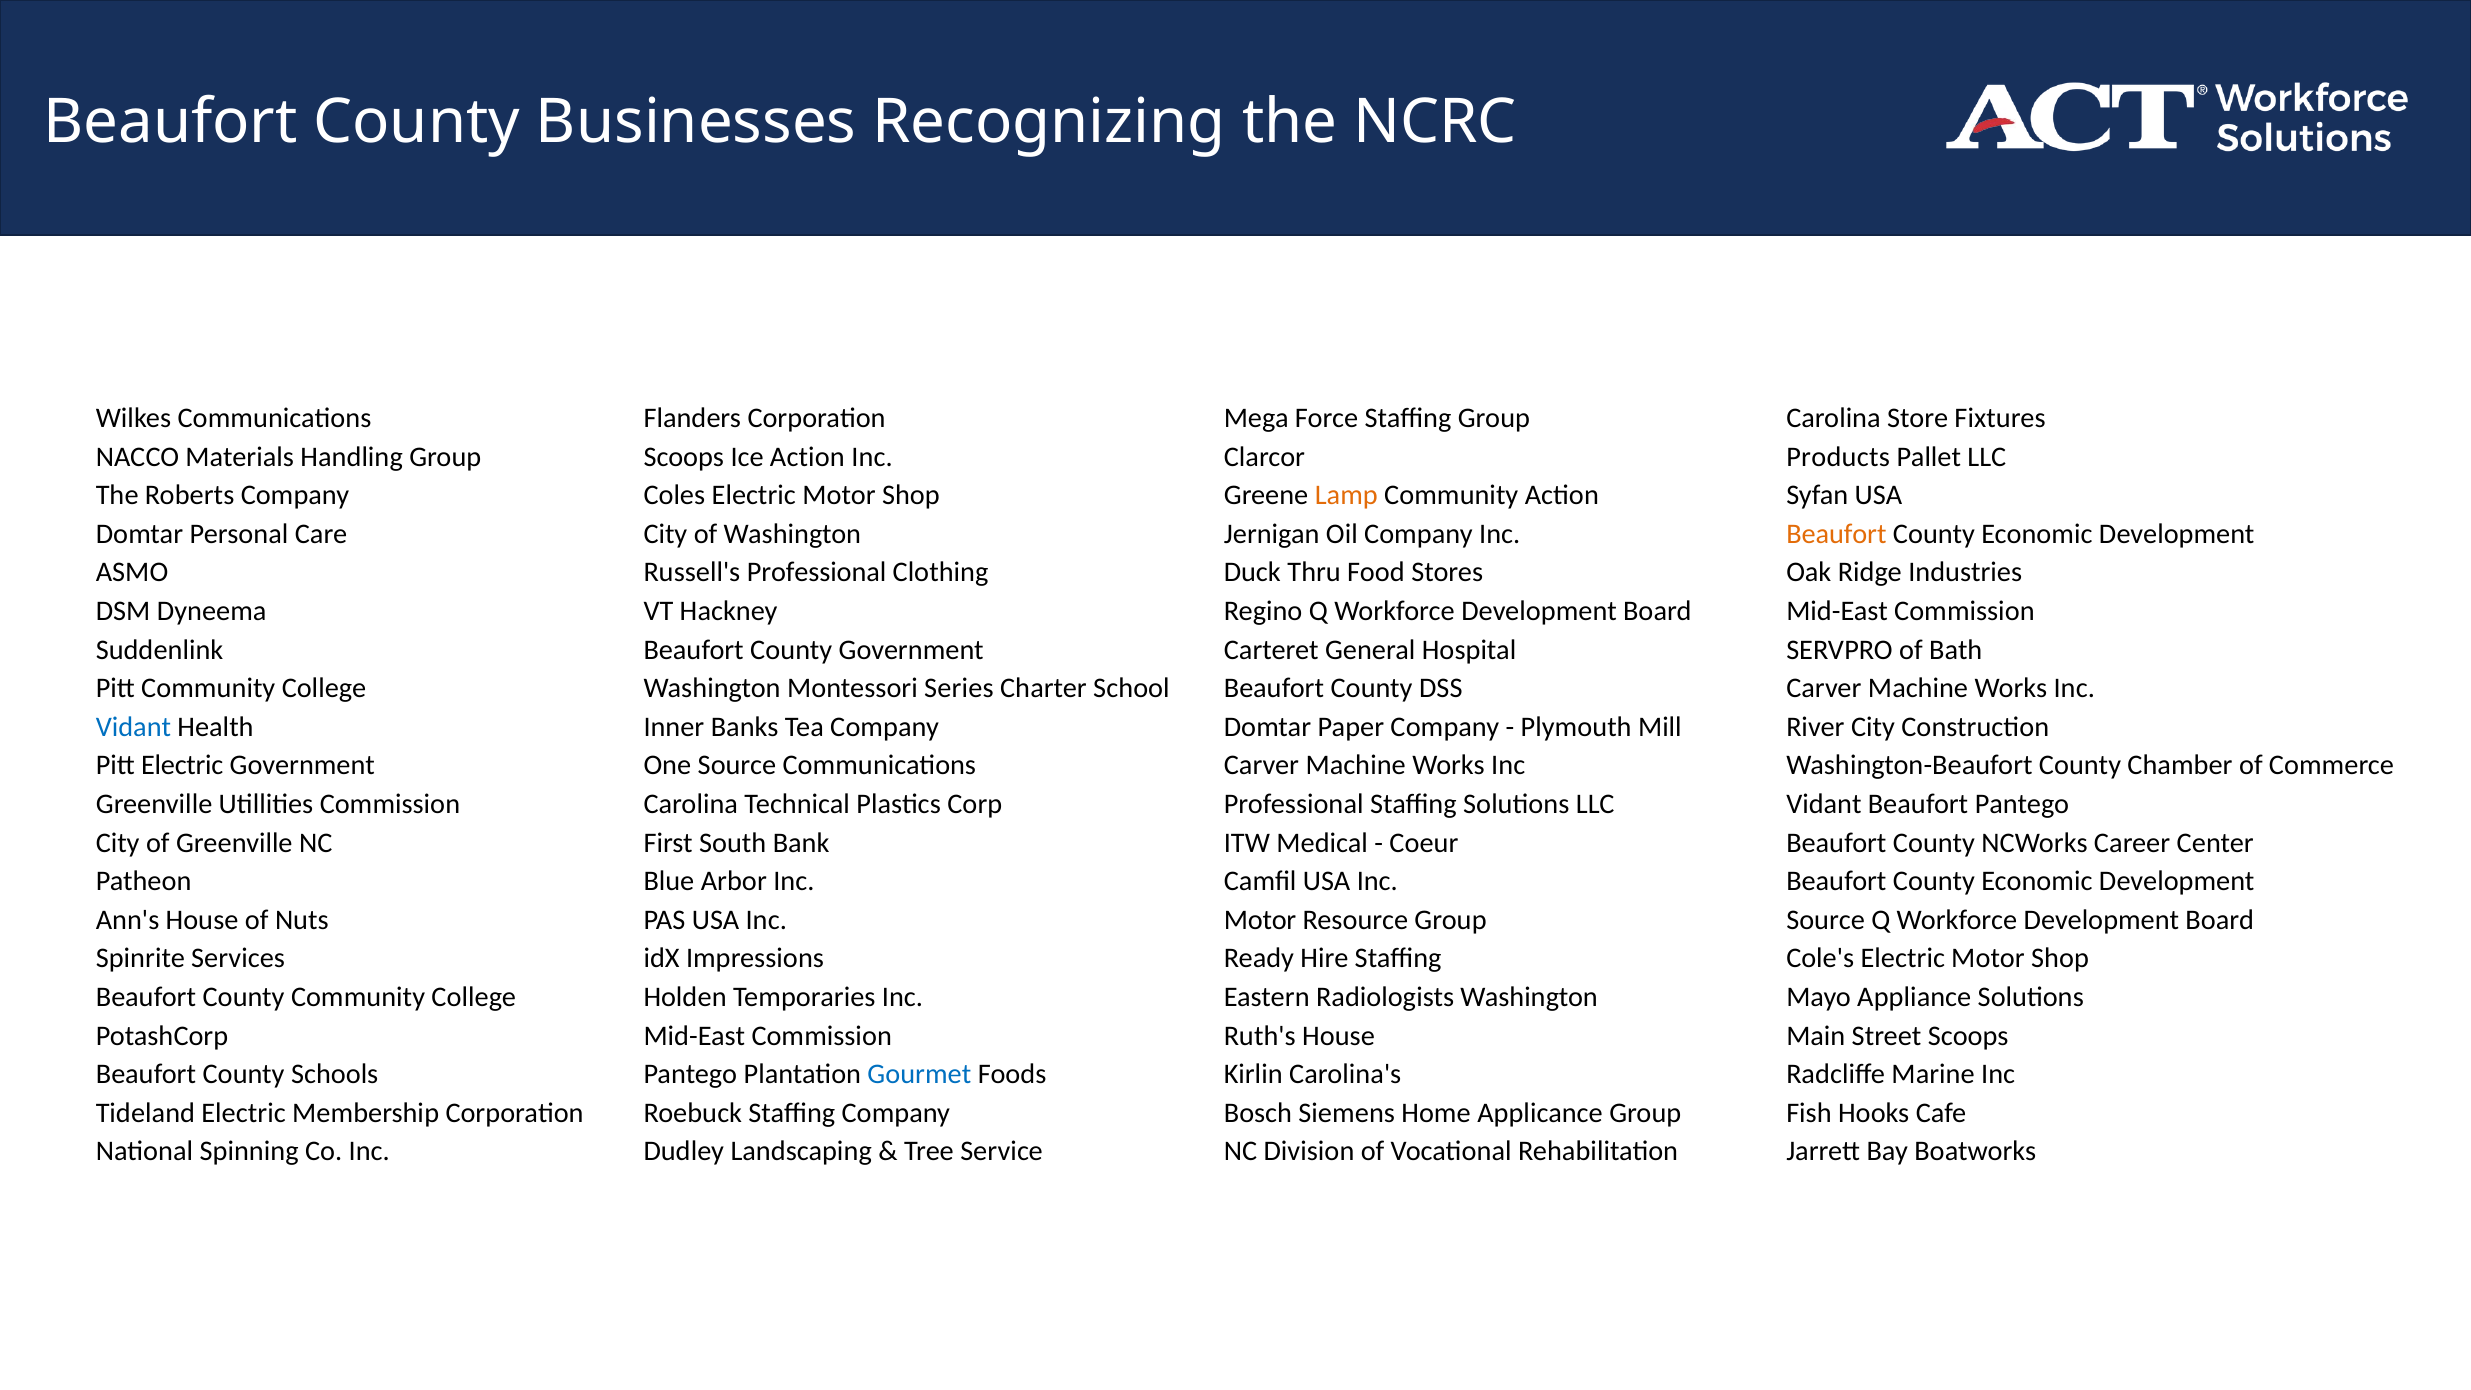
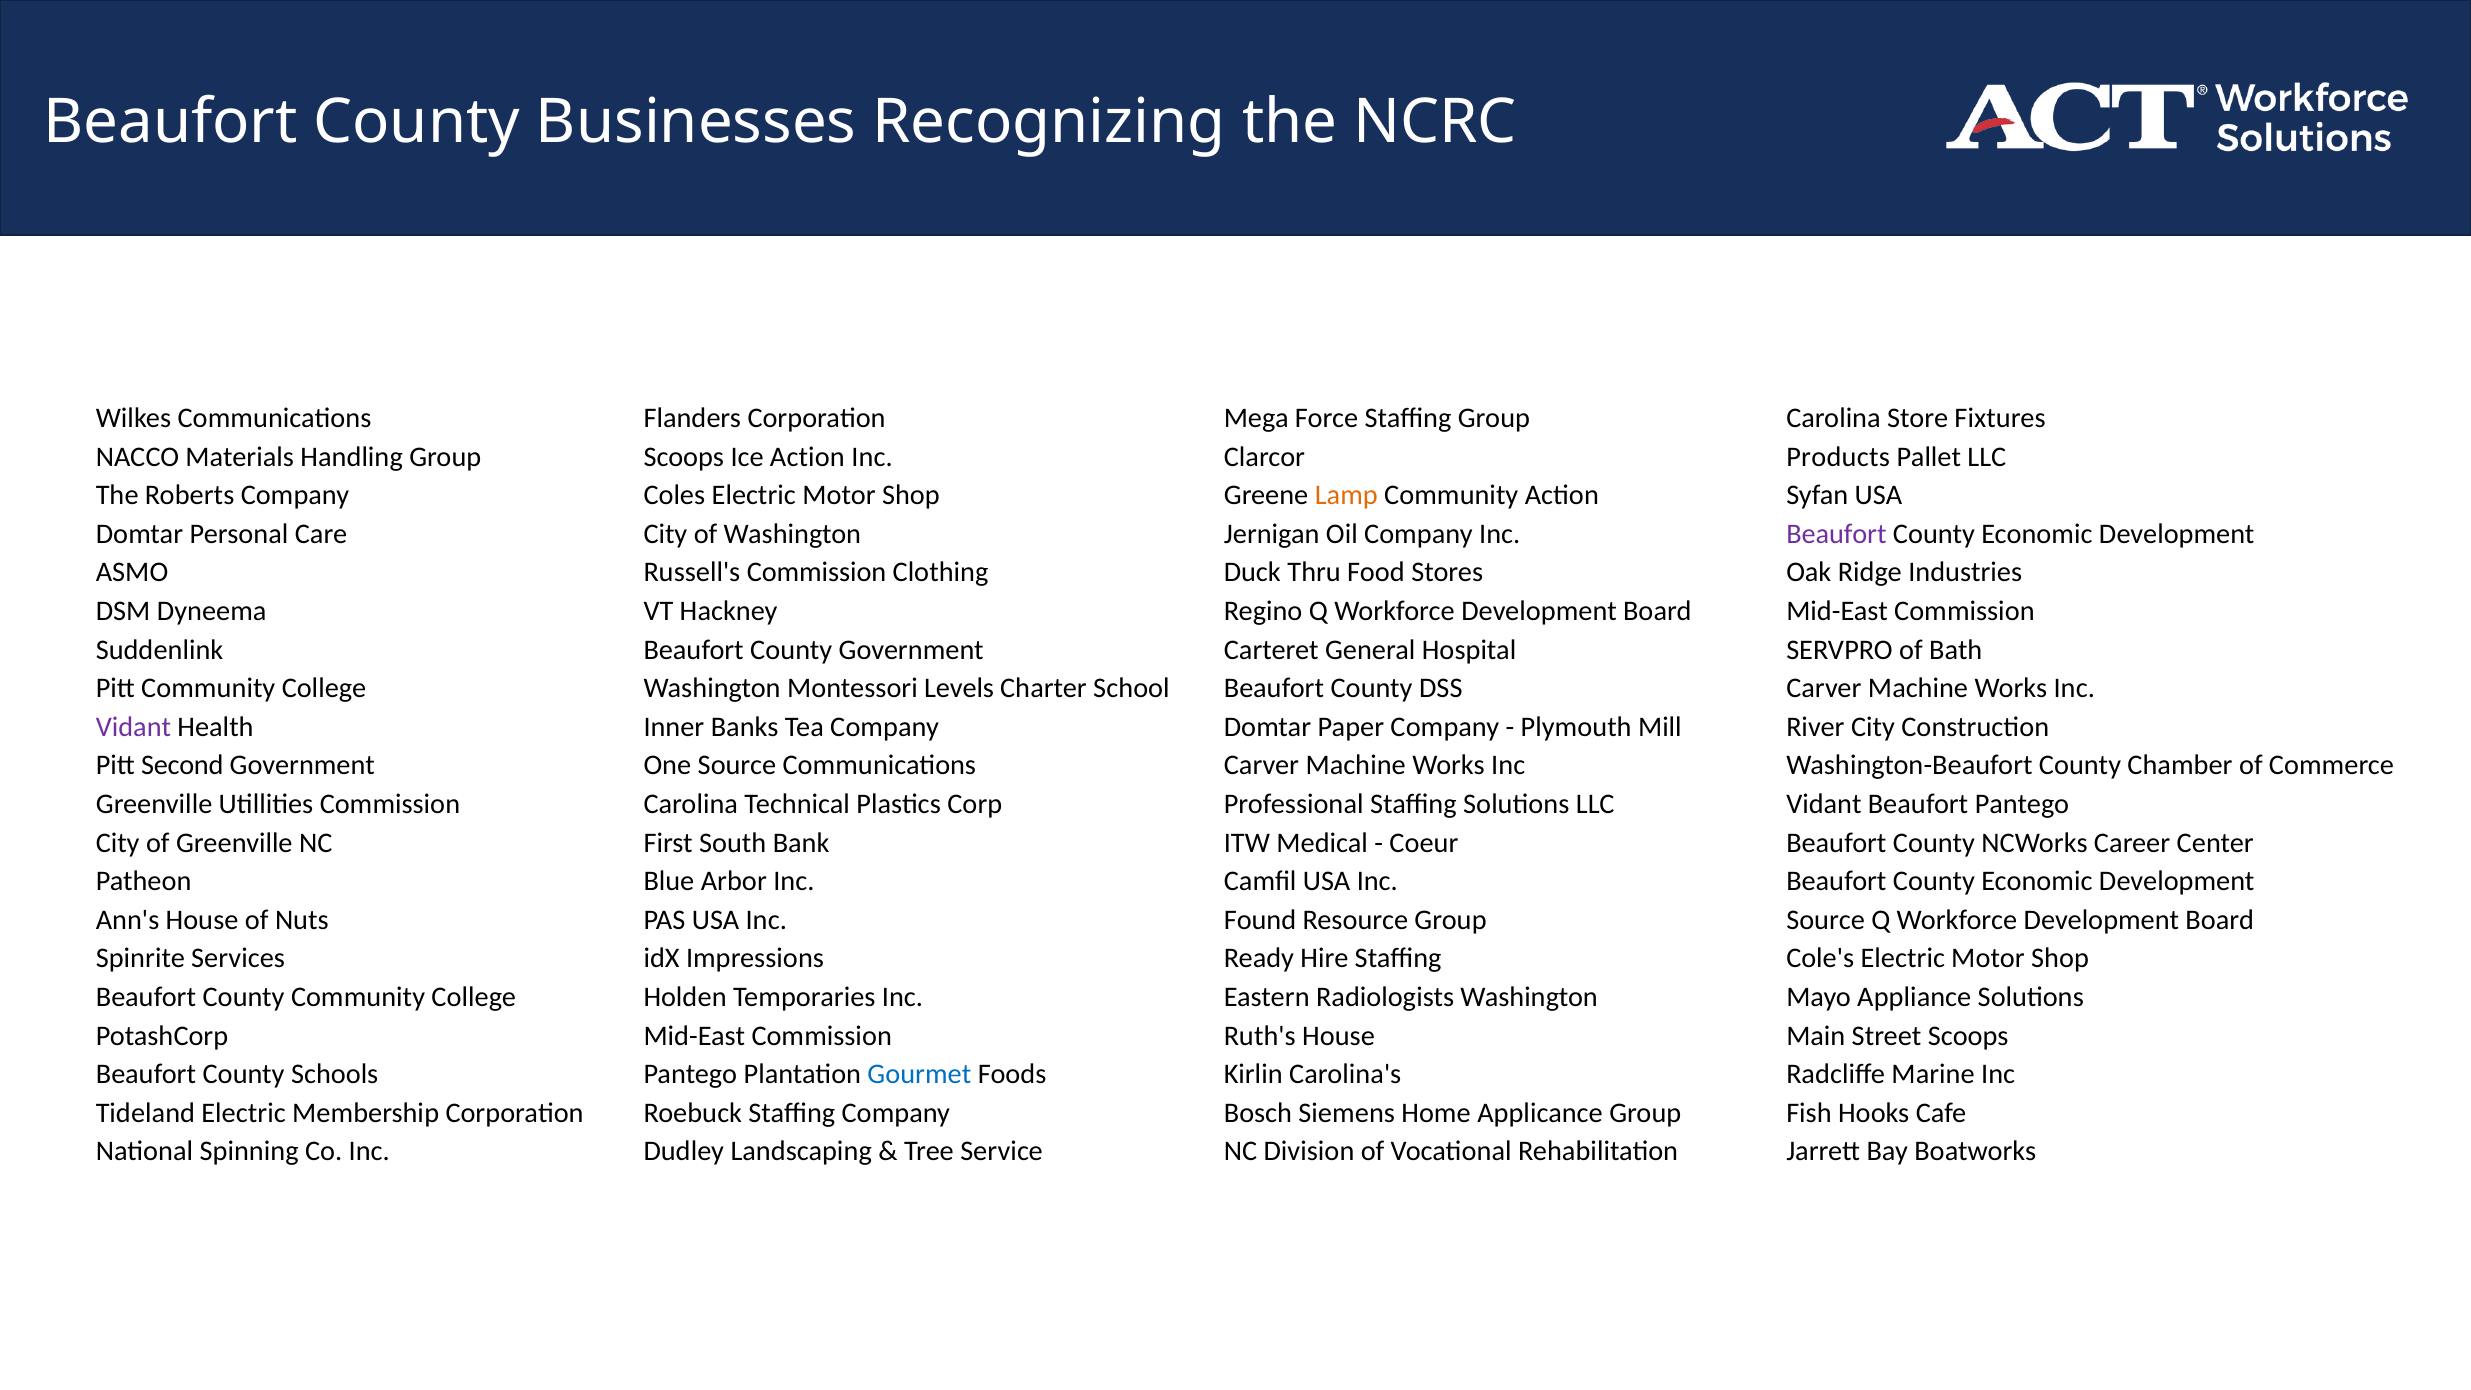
Beaufort colour: orange -> purple (1836, 534)
Russell's Professional: Professional -> Commission (816, 573)
Series: Series -> Levels (959, 688)
Vidant colour: blue -> purple (133, 727)
Pitt Electric: Electric -> Second (182, 766)
Motor: Motor -> Found (1260, 920)
